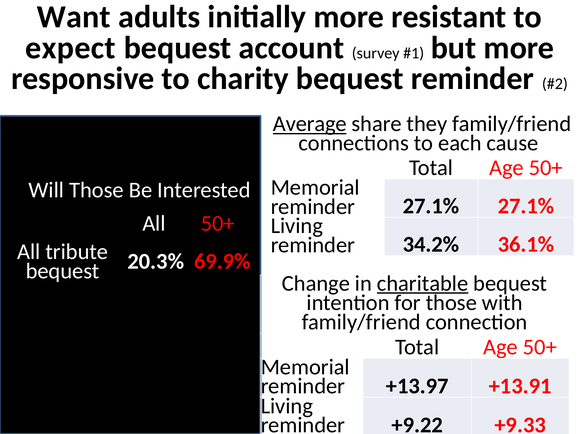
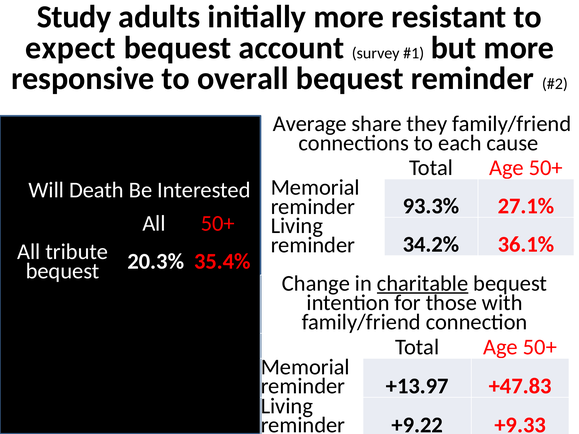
Want: Want -> Study (74, 17)
charity: charity -> overall (243, 79)
Average underline: present -> none (310, 124)
Will Those: Those -> Death (96, 190)
reminder 27.1%: 27.1% -> 93.3% (431, 206)
69.9%: 69.9% -> 35.4% (222, 262)
+13.91: +13.91 -> +47.83 (520, 386)
